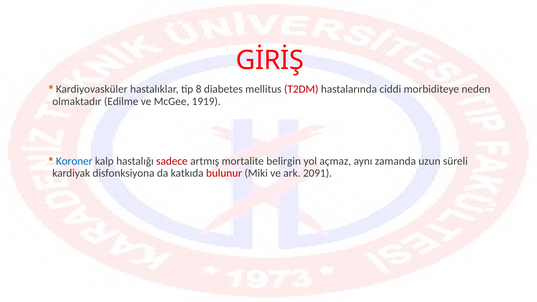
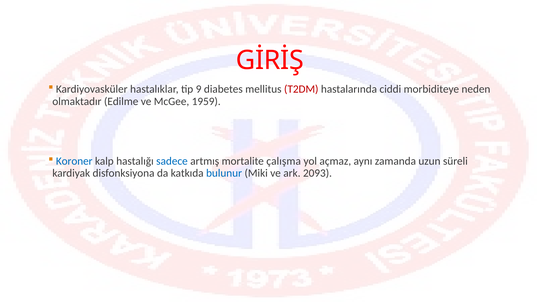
8: 8 -> 9 (199, 89)
1919: 1919 -> 1959 (206, 101)
sadece colour: red -> blue (172, 161)
belirgin: belirgin -> çalışma (284, 161)
bulunur colour: red -> blue (224, 173)
2091: 2091 -> 2093 (318, 173)
